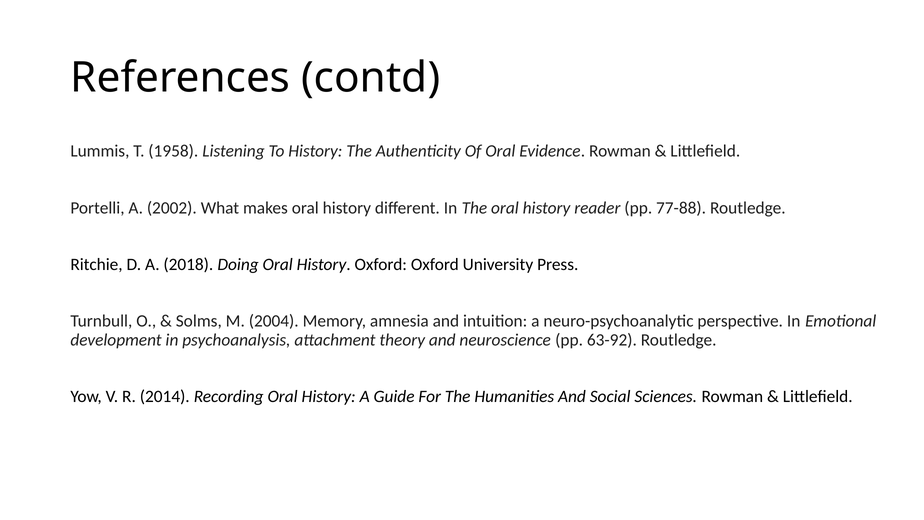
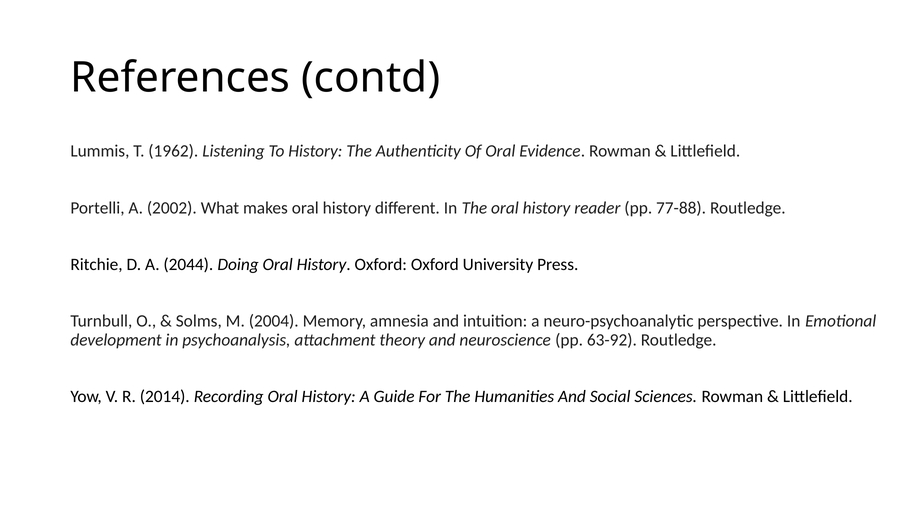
1958: 1958 -> 1962 (173, 151)
2018: 2018 -> 2044 (188, 264)
